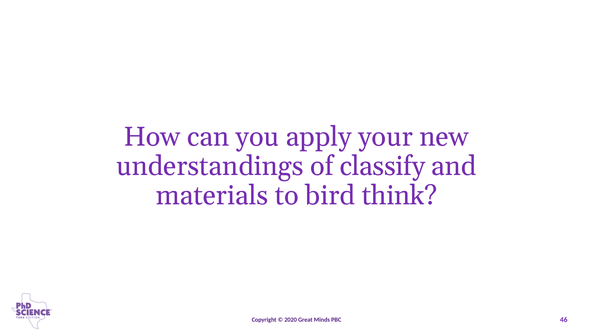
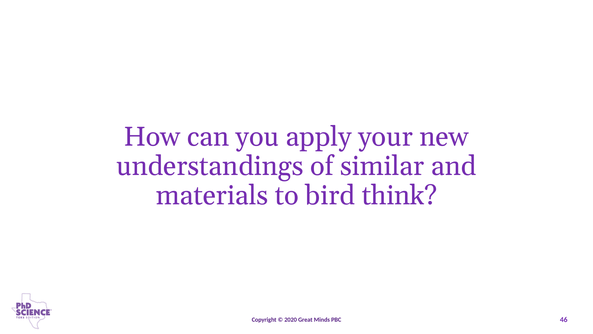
classify: classify -> similar (382, 166)
